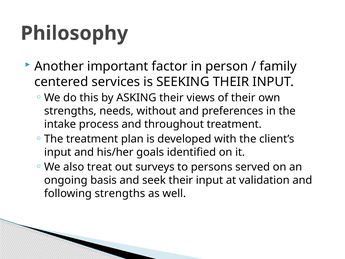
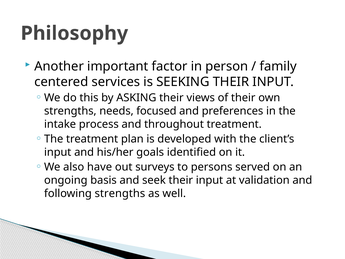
without: without -> focused (156, 111)
treat: treat -> have (100, 167)
